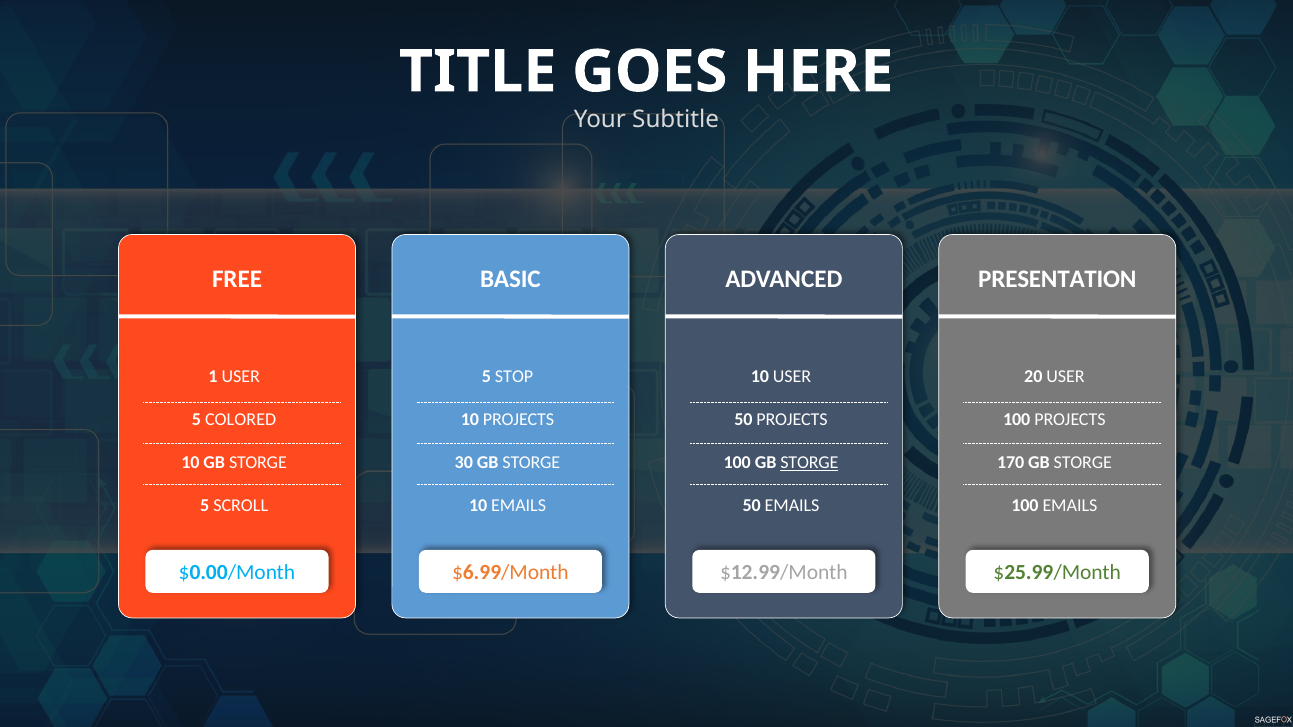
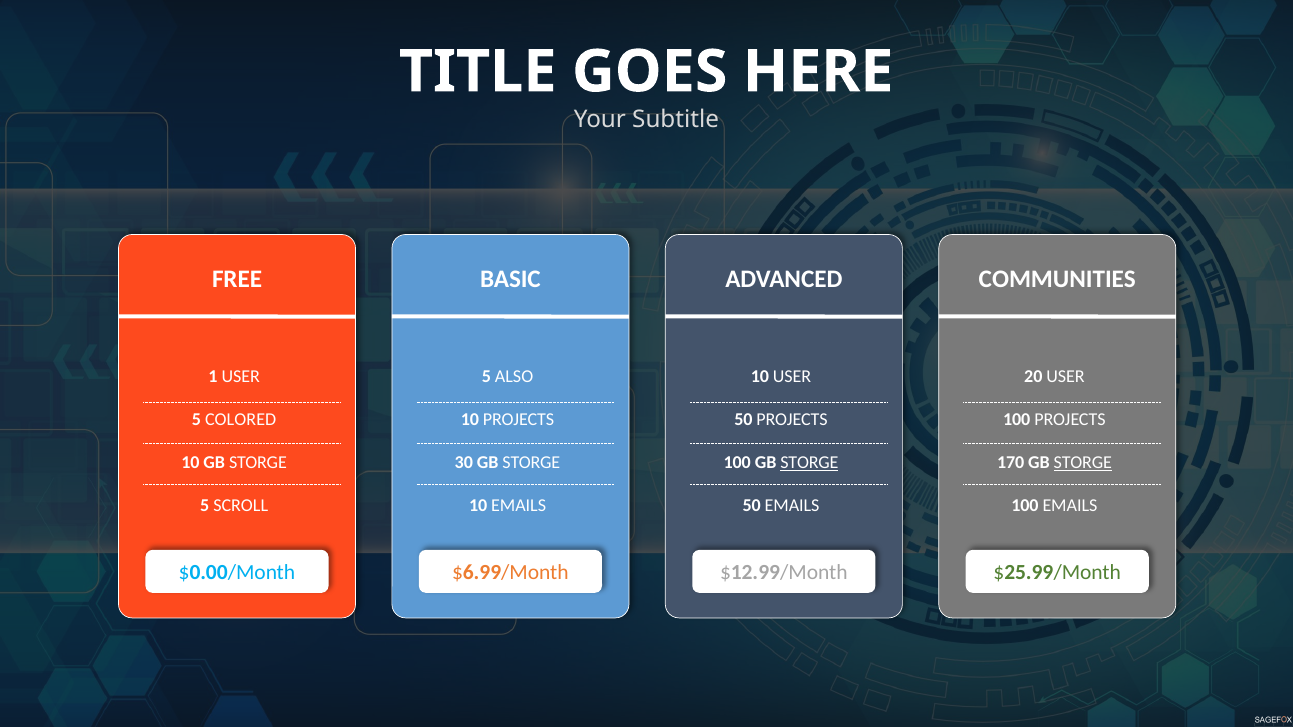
PRESENTATION: PRESENTATION -> COMMUNITIES (1057, 280)
STOP: STOP -> ALSO (514, 377)
STORGE underline: none -> present (1083, 463)
